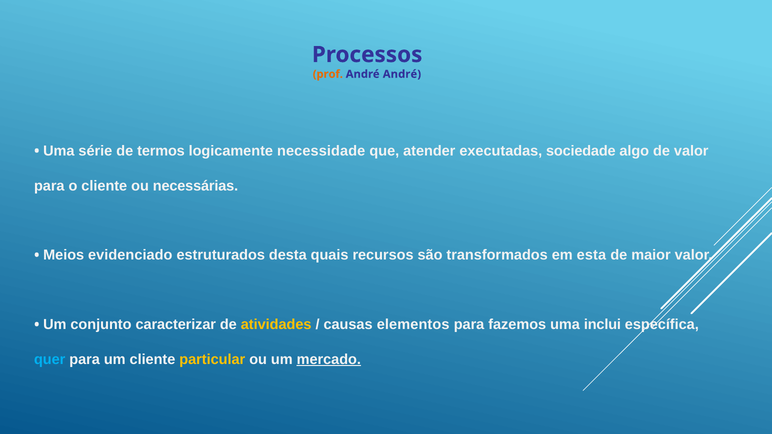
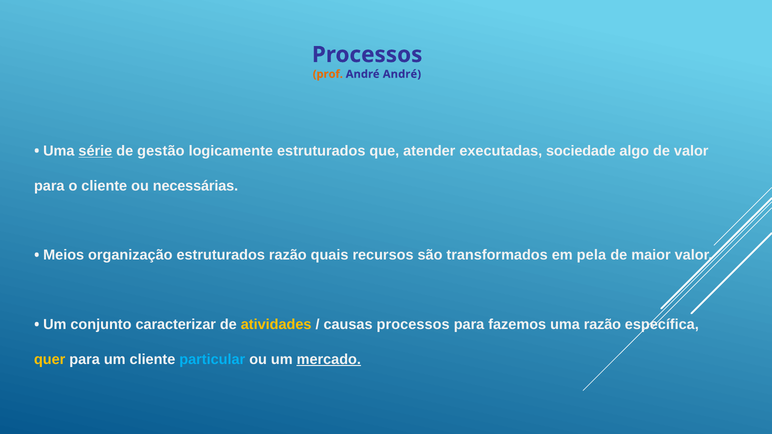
série underline: none -> present (95, 151)
termos: termos -> gestão (161, 151)
logicamente necessidade: necessidade -> estruturados (321, 151)
evidenciado: evidenciado -> organização (130, 255)
estruturados desta: desta -> razão (288, 255)
esta: esta -> pela (591, 255)
causas elementos: elementos -> processos (413, 325)
uma inclui: inclui -> razão (602, 325)
quer colour: light blue -> yellow (50, 360)
particular colour: yellow -> light blue (212, 360)
